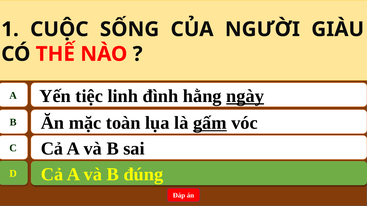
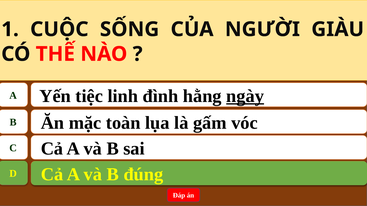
gấm underline: present -> none (210, 123)
